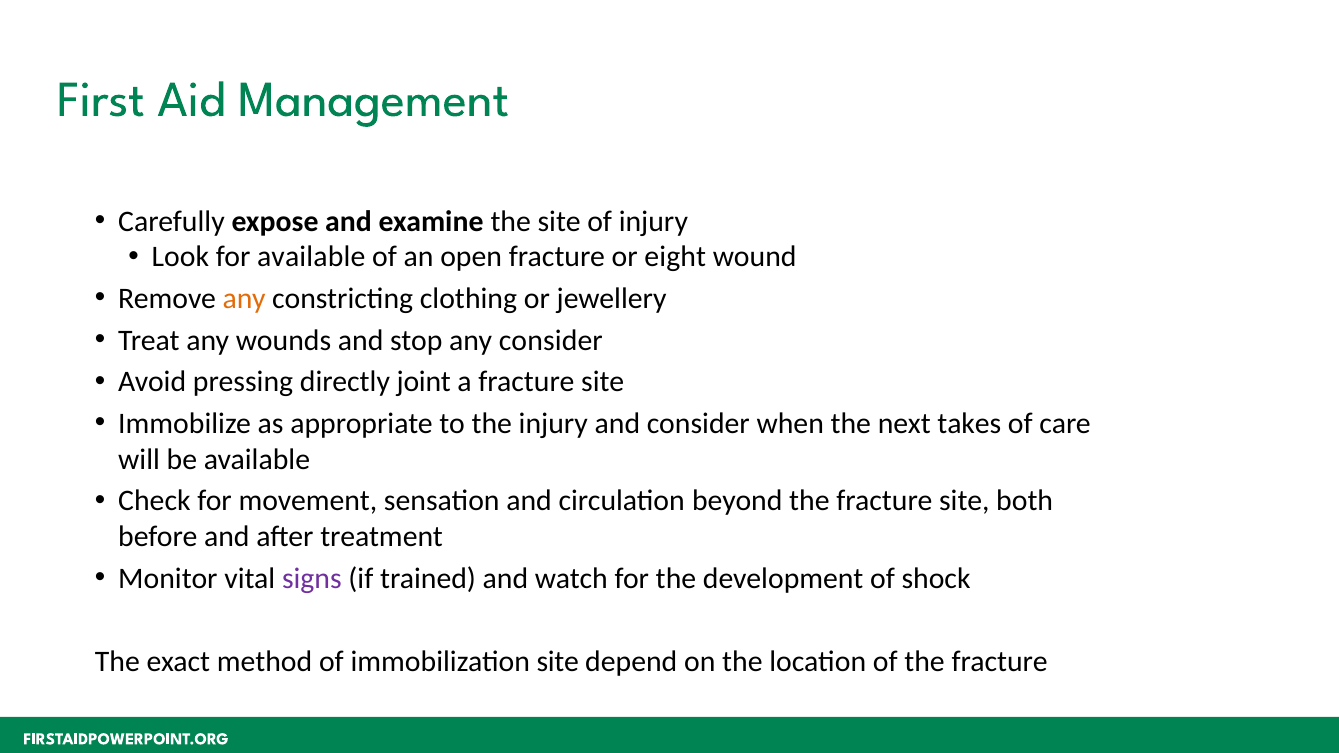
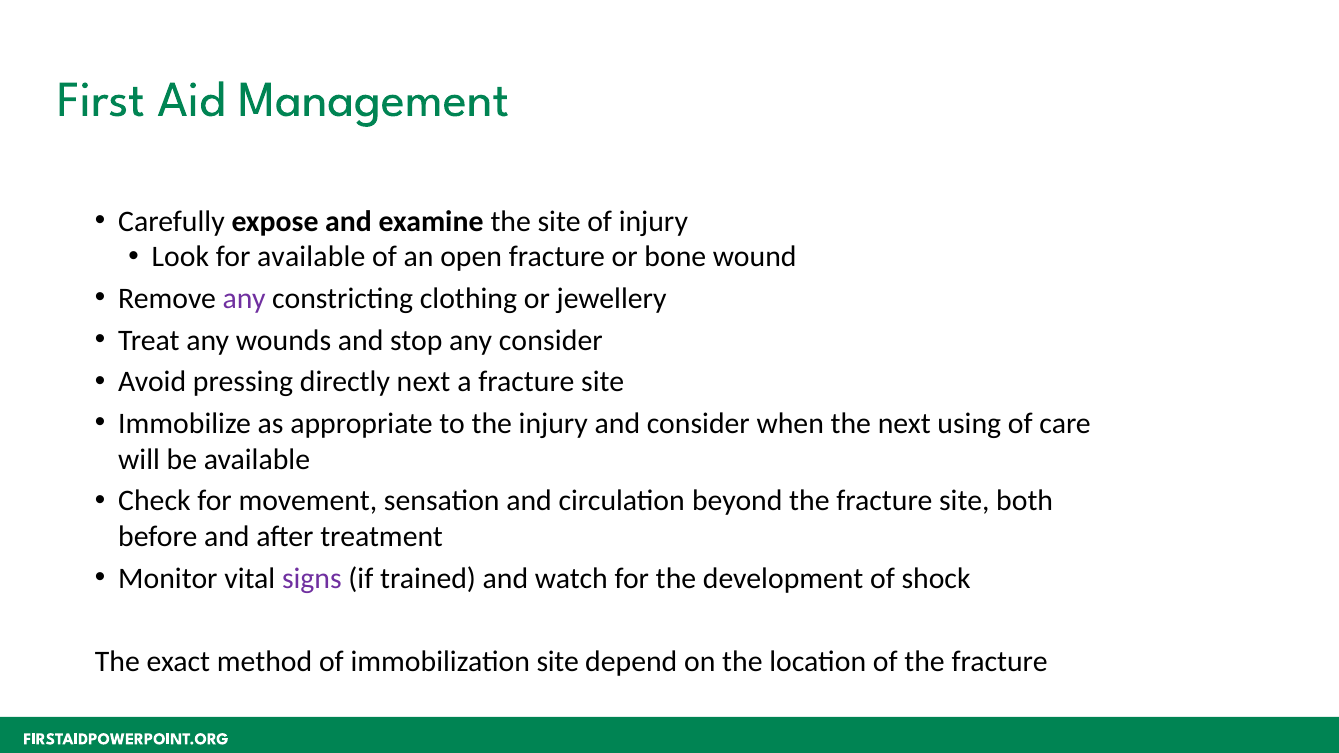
eight: eight -> bone (675, 257)
any colour: orange -> purple (244, 299)
directly joint: joint -> next (424, 382)
takes: takes -> using (969, 424)
